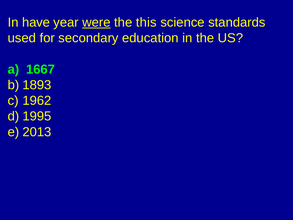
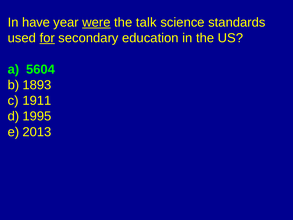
this: this -> talk (146, 22)
for underline: none -> present (47, 38)
1667: 1667 -> 5604 (40, 69)
1962: 1962 -> 1911 (37, 101)
